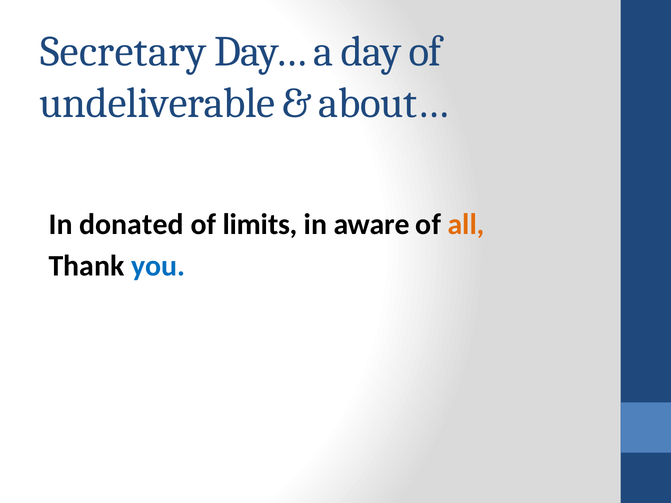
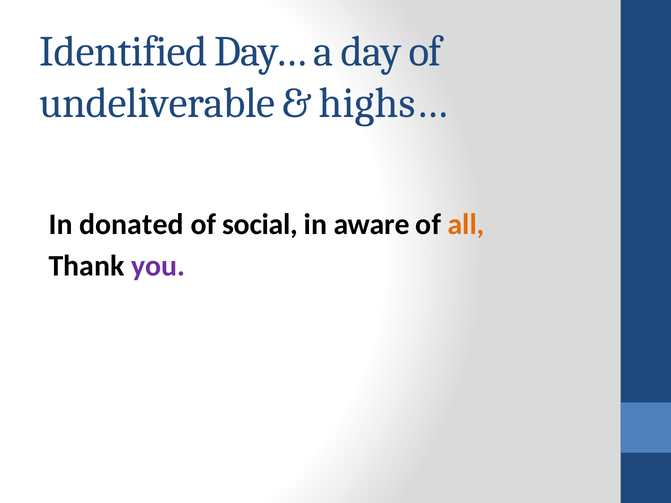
Secretary: Secretary -> Identified (124, 52)
about…: about… -> highs… (383, 103)
limits: limits -> social (260, 224)
you colour: blue -> purple (158, 266)
